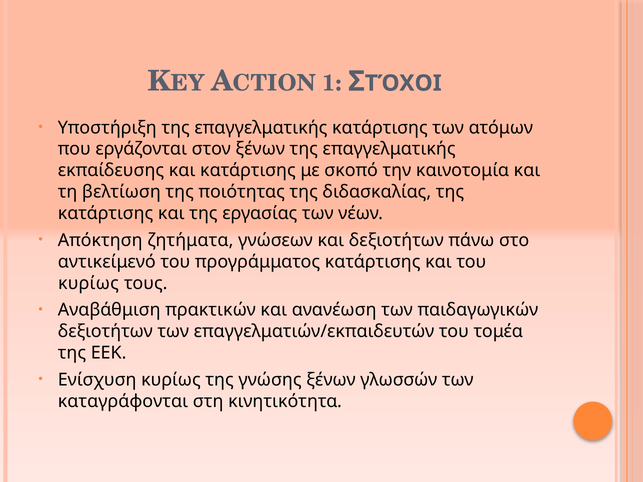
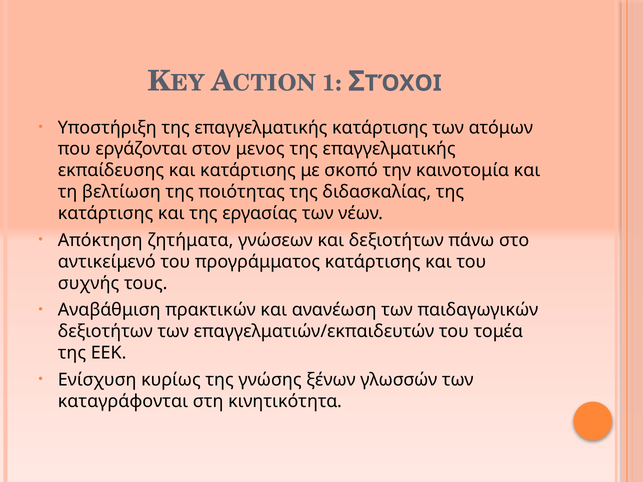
στον ξένων: ξένων -> μενος (260, 149)
κυρίως: κυρίως -> συχνής (89, 283)
